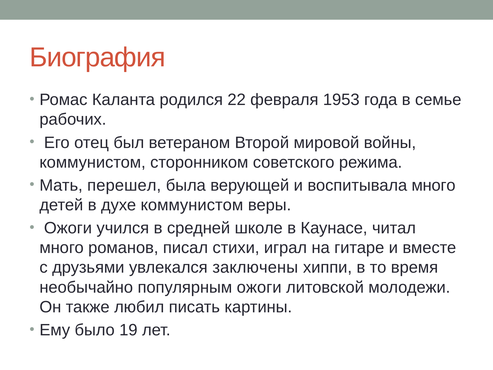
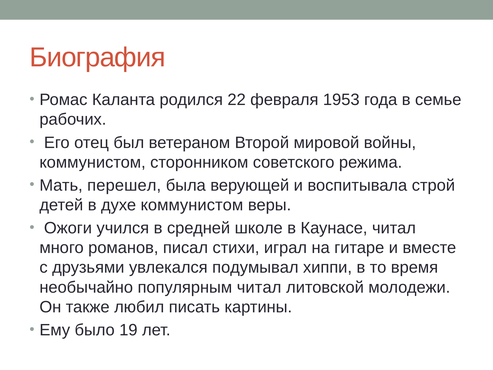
воспитывала много: много -> строй (433, 185)
заключены: заключены -> подумывал (255, 267)
популярным ожоги: ожоги -> читал (259, 287)
